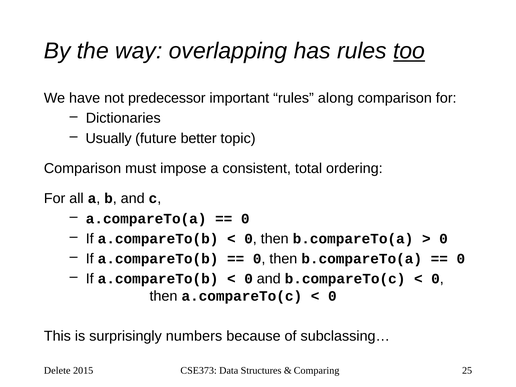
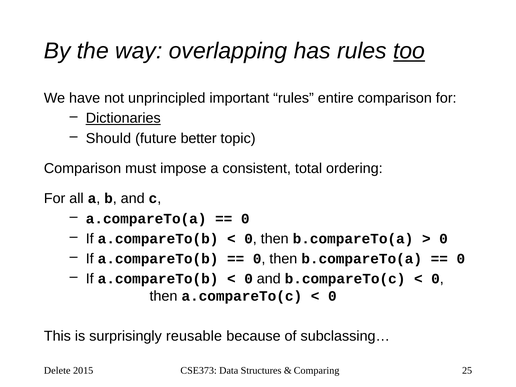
predecessor: predecessor -> unprincipled (167, 98)
along: along -> entire (336, 98)
Dictionaries underline: none -> present (123, 118)
Usually: Usually -> Should (108, 138)
numbers: numbers -> reusable (194, 336)
